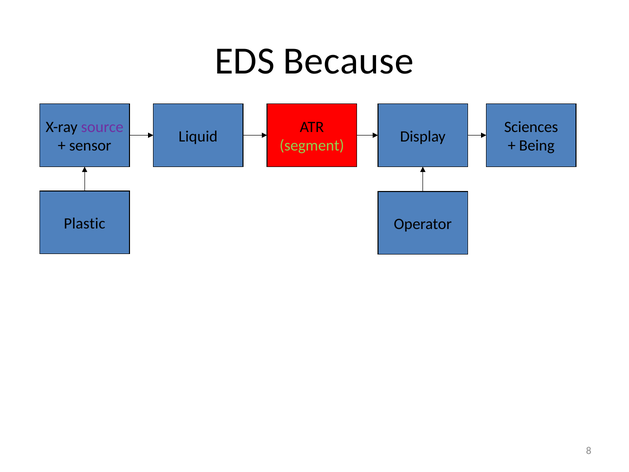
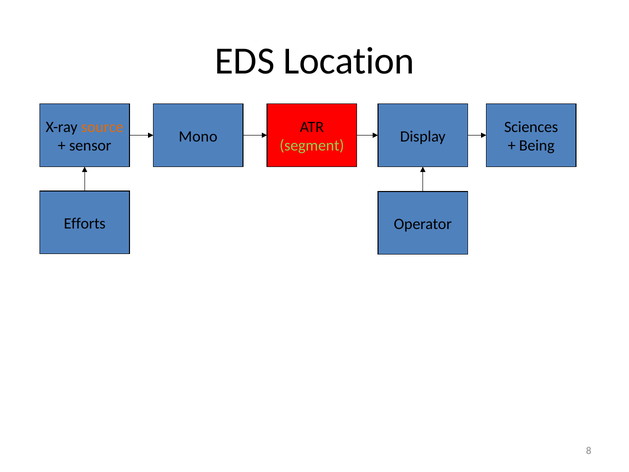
Because: Because -> Location (349, 61)
source colour: purple -> orange (102, 127)
Liquid: Liquid -> Mono (198, 136)
Plastic: Plastic -> Efforts (85, 223)
